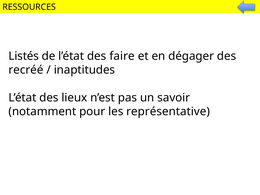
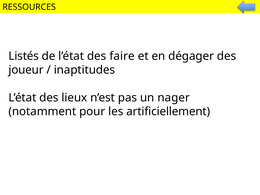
recréé: recréé -> joueur (26, 70)
savoir: savoir -> nager (174, 98)
représentative: représentative -> artificiellement (168, 112)
